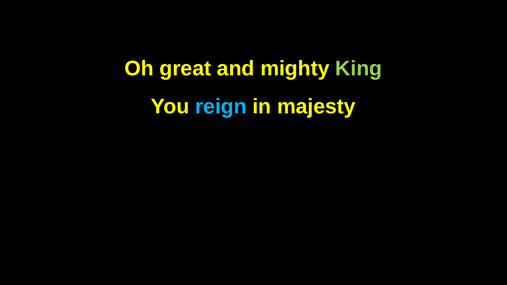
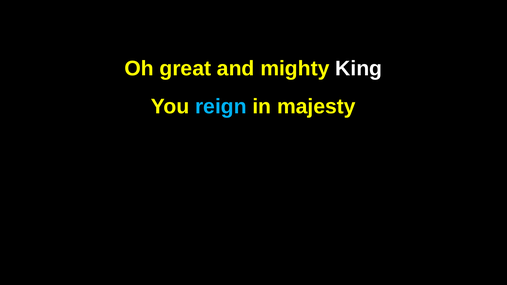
King colour: light green -> white (359, 69)
